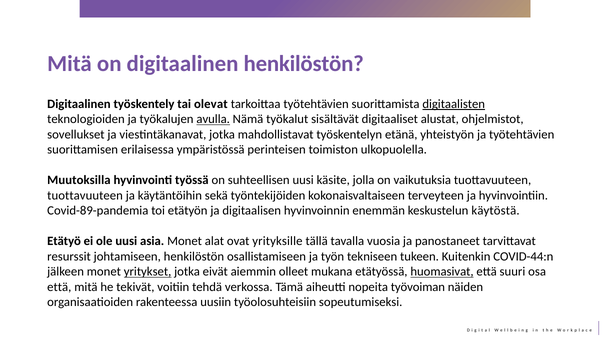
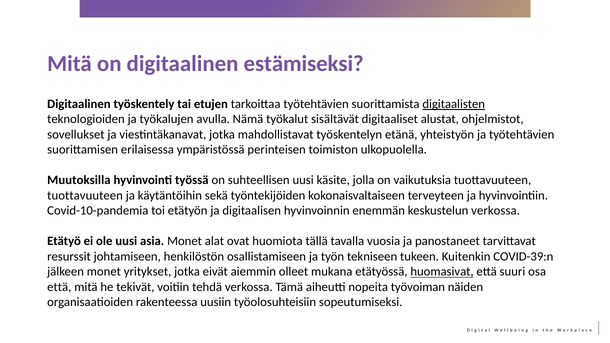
digitaalinen henkilöstön: henkilöstön -> estämiseksi (304, 64)
olevat: olevat -> etujen (211, 104)
avulla underline: present -> none (213, 119)
Covid-89-pandemia: Covid-89-pandemia -> Covid-10-pandemia (98, 211)
keskustelun käytöstä: käytöstä -> verkossa (496, 211)
yrityksille: yrityksille -> huomiota (277, 241)
COVID-44:n: COVID-44:n -> COVID-39:n (523, 257)
yritykset underline: present -> none (148, 272)
